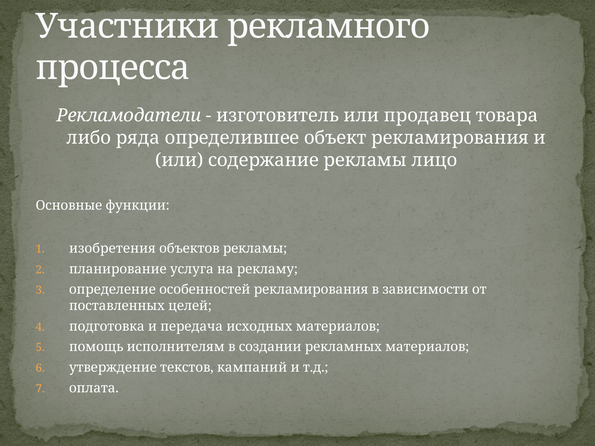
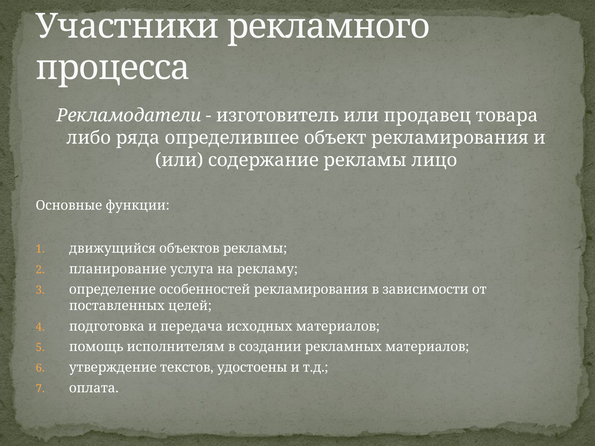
изобретения: изобретения -> движущийся (112, 249)
кампаний: кампаний -> удостоены (252, 368)
